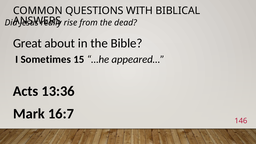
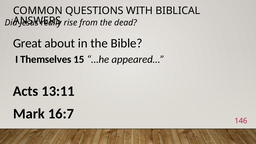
Sometimes: Sometimes -> Themselves (46, 59)
13:36: 13:36 -> 13:11 (58, 91)
